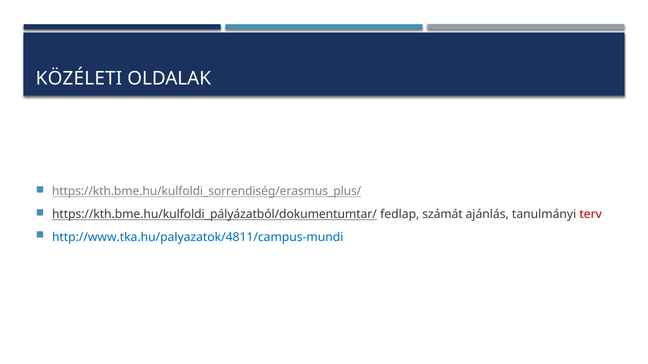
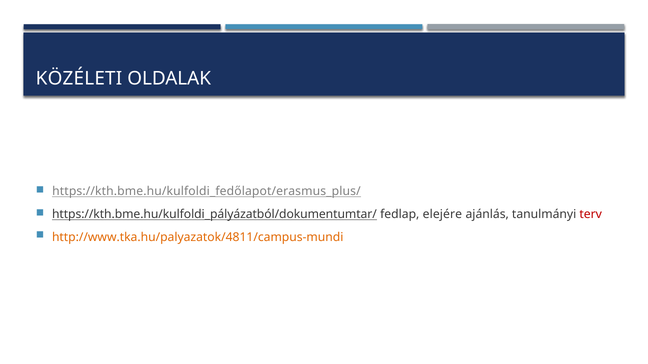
https://kth.bme.hu/kulfoldi_sorrendiség/erasmus_plus/: https://kth.bme.hu/kulfoldi_sorrendiség/erasmus_plus/ -> https://kth.bme.hu/kulfoldi_fedőlapot/erasmus_plus/ (206, 191)
számát: számát -> elejére (442, 214)
http://www.tka.hu/palyazatok/4811/campus-mundi colour: blue -> orange (198, 237)
